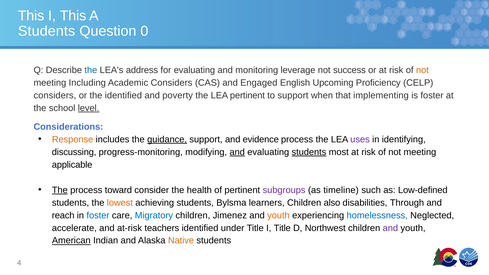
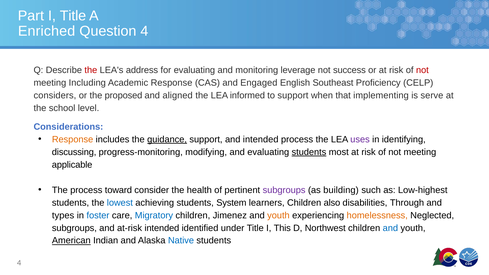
This: This -> Part (31, 16)
I This: This -> Title (73, 16)
Students: Students -> Enriched (47, 31)
Question 0: 0 -> 4 (144, 31)
the colour: blue -> red (91, 70)
not colour: orange -> red (422, 70)
Academic Considers: Considers -> Response (172, 83)
Upcoming: Upcoming -> Southeast (333, 83)
the identified: identified -> proposed (123, 95)
poverty: poverty -> aligned (178, 95)
LEA pertinent: pertinent -> informed (247, 95)
is foster: foster -> serve (432, 95)
level underline: present -> none (89, 108)
and evidence: evidence -> intended (261, 139)
and underline: present -> none (237, 152)
The underline: present -> none (60, 190)
timeline: timeline -> building (341, 190)
Low-defined: Low-defined -> Low-highest (423, 190)
lowest colour: orange -> blue (120, 203)
Bylsma: Bylsma -> System (231, 203)
reach: reach -> types (63, 215)
homelessness colour: blue -> orange (377, 215)
accelerate: accelerate -> subgroups (74, 228)
at-risk teachers: teachers -> intended (162, 228)
I Title: Title -> This (282, 228)
and colour: purple -> blue (390, 228)
Native colour: orange -> blue (181, 241)
